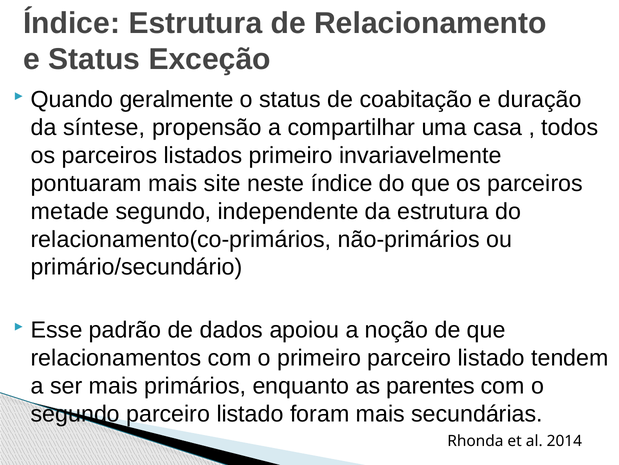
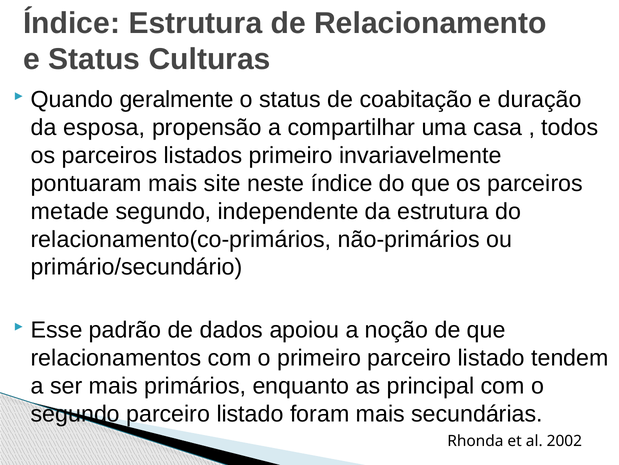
Exceção: Exceção -> Culturas (210, 59)
síntese: síntese -> esposa (104, 127)
parentes: parentes -> principal (430, 385)
2014: 2014 -> 2002 (564, 441)
